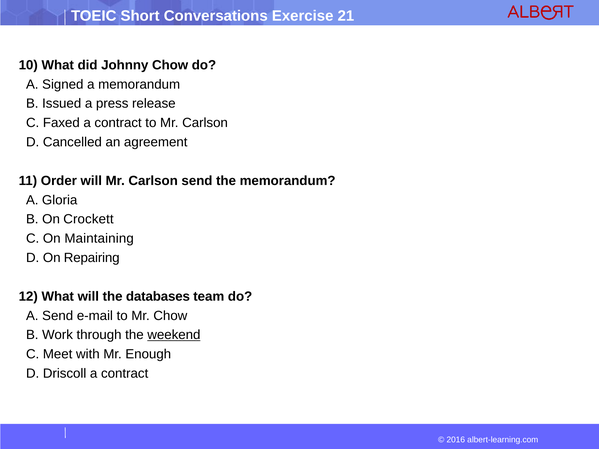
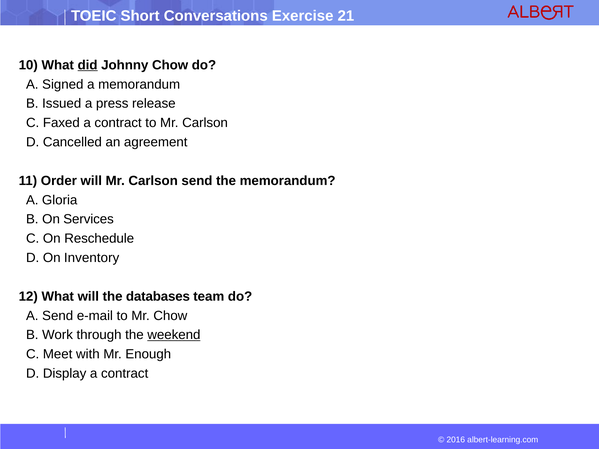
did underline: none -> present (88, 65)
Crockett: Crockett -> Services (89, 219)
Maintaining: Maintaining -> Reschedule (99, 239)
Repairing: Repairing -> Inventory (92, 258)
Driscoll: Driscoll -> Display (65, 374)
